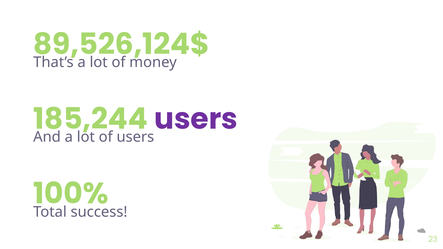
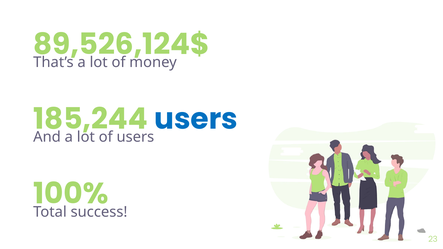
users colour: purple -> blue (196, 119)
